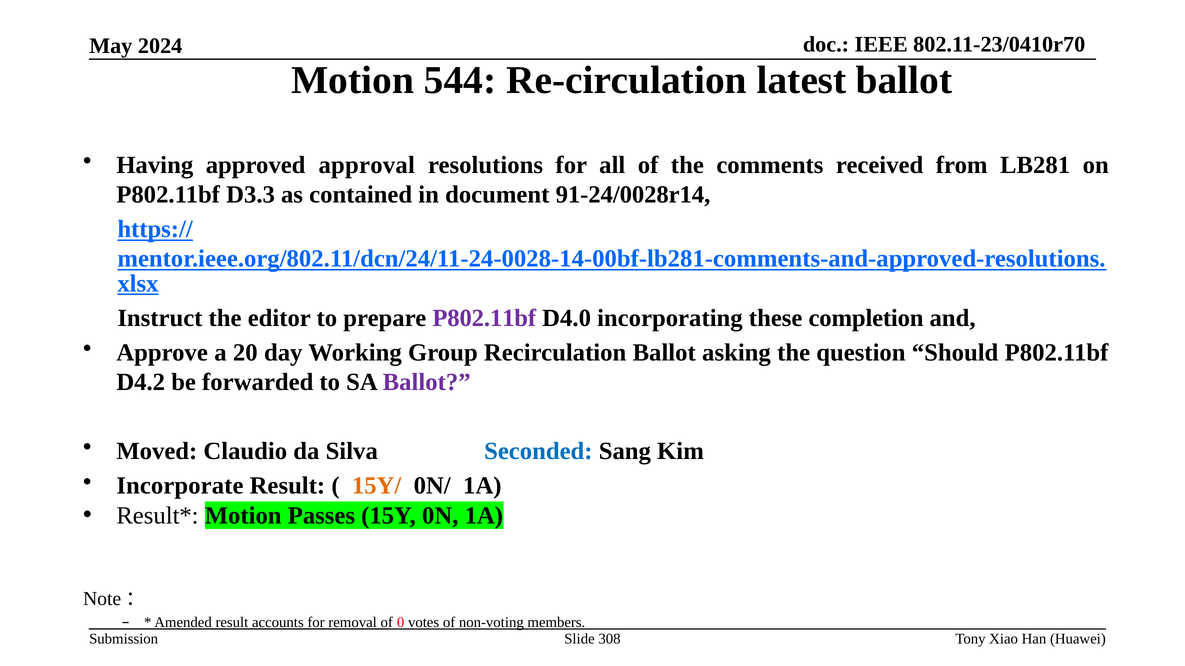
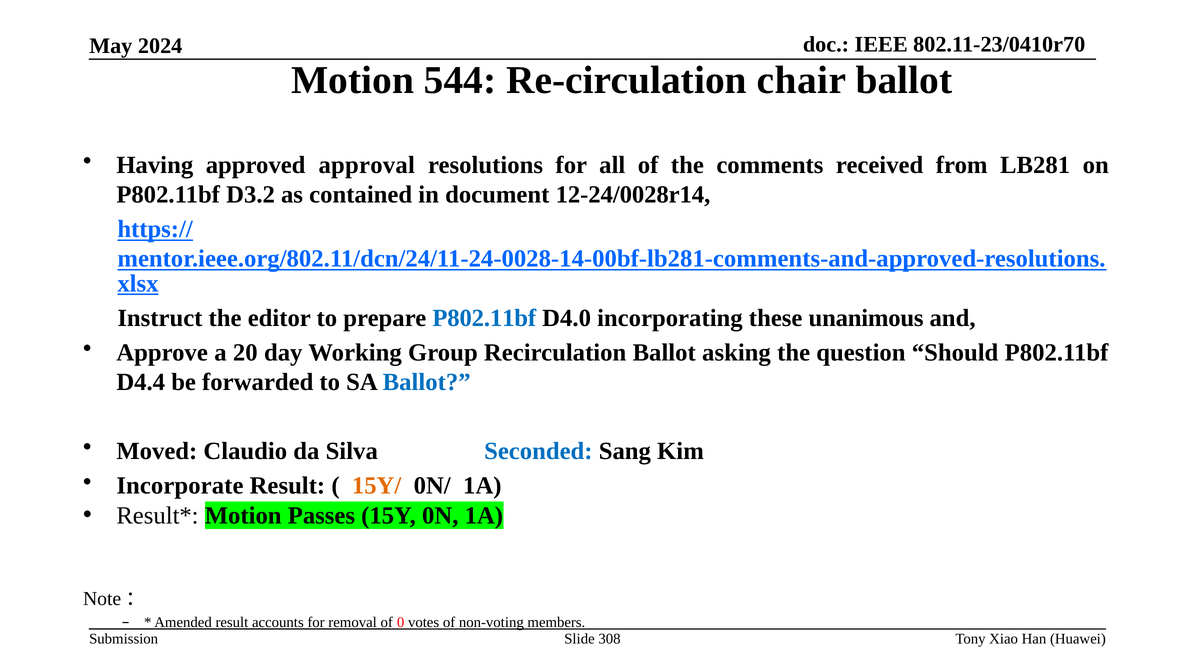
latest: latest -> chair (801, 80)
D3.3: D3.3 -> D3.2 (251, 195)
91-24/0028r14: 91-24/0028r14 -> 12-24/0028r14 (633, 195)
P802.11bf colour: purple -> blue (484, 318)
completion: completion -> unanimous (866, 318)
D4.2: D4.2 -> D4.4 (141, 383)
Ballot colour: purple -> blue (427, 383)
